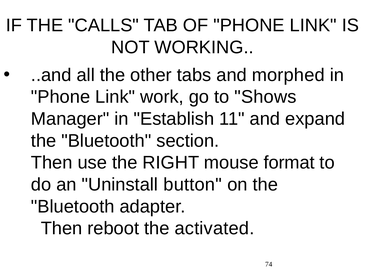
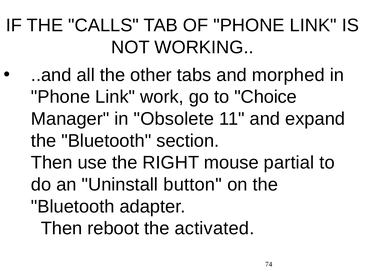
Shows: Shows -> Choice (266, 97)
Establish: Establish -> Obsolete (174, 119)
format: format -> partial (289, 163)
